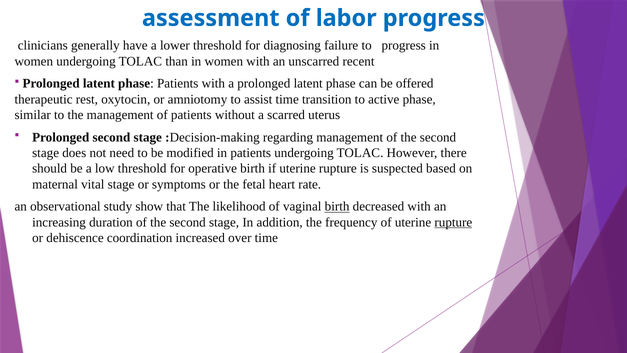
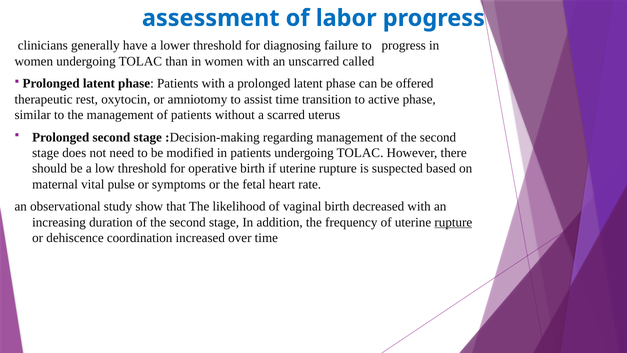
recent: recent -> called (358, 61)
vital stage: stage -> pulse (121, 184)
birth underline: present -> none (337, 206)
